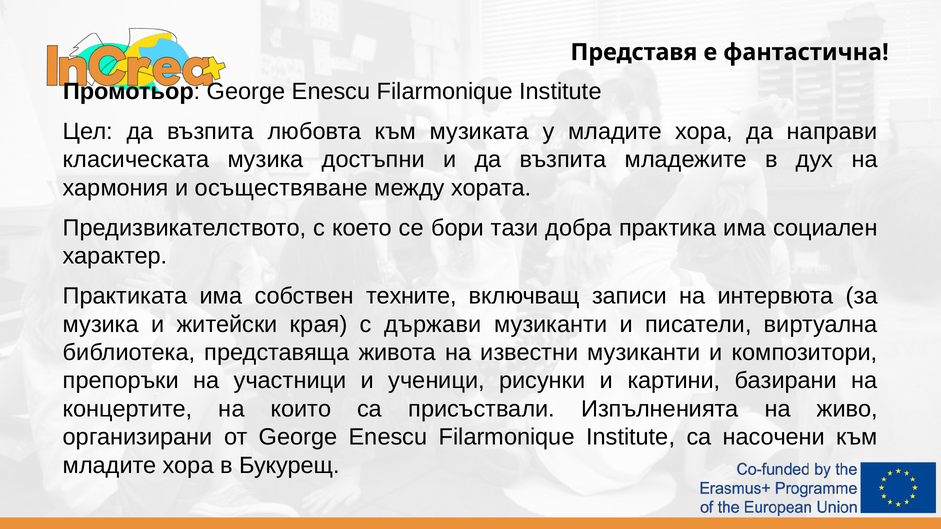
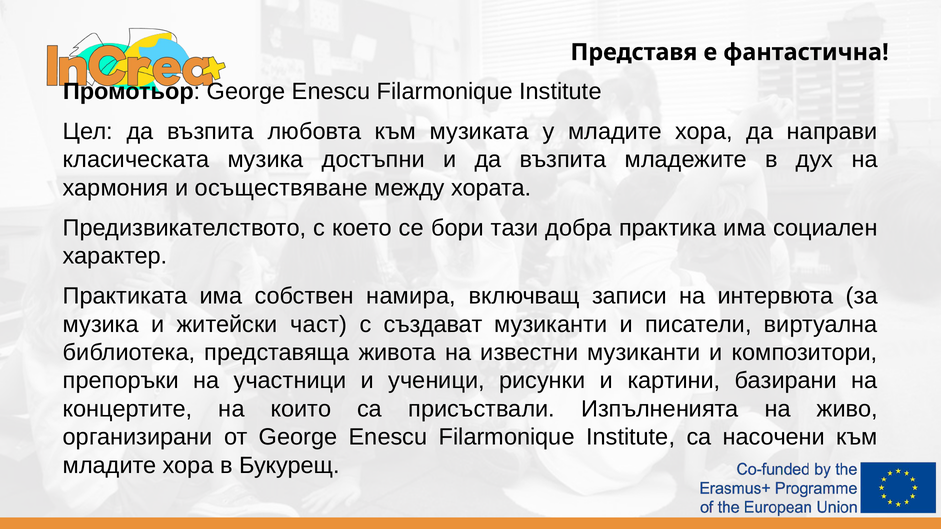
техните: техните -> намира (411, 296)
края: края -> част (319, 324)
държави: държави -> създават (433, 324)
